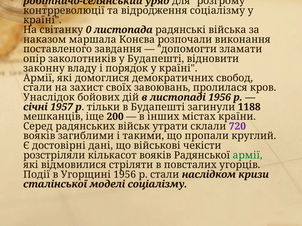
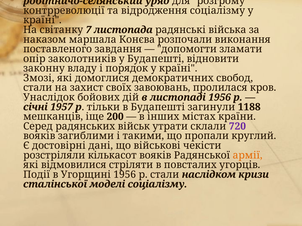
0: 0 -> 7 (89, 30)
Армії: Армії -> Змозі (39, 78)
армії colour: green -> orange (248, 156)
